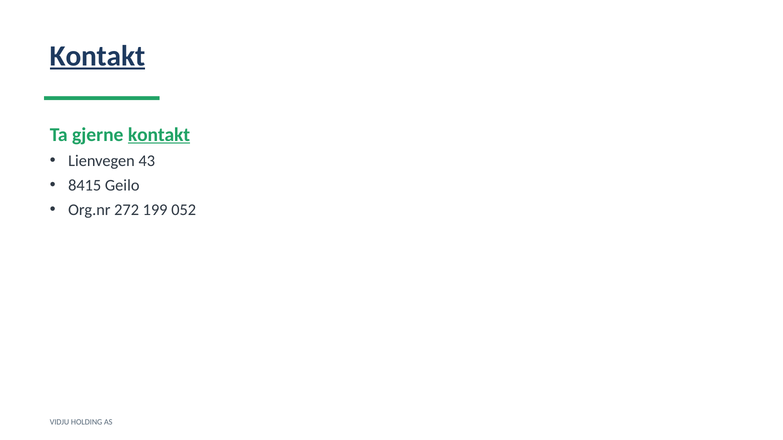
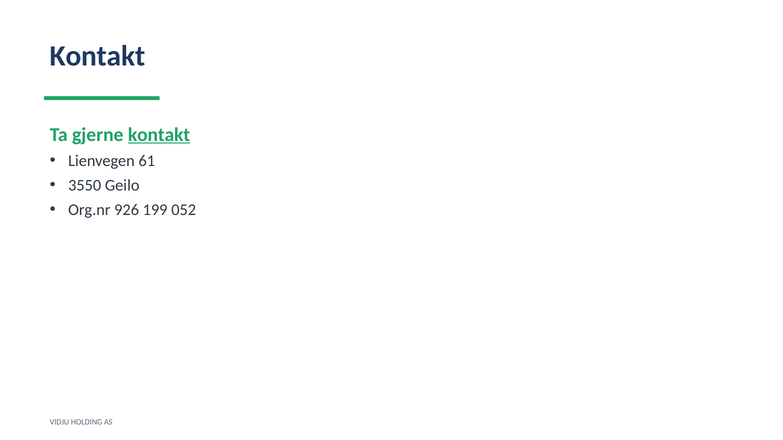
Kontakt underline: present -> none (98, 56)
43: 43 -> 61 (147, 161)
8415: 8415 -> 3550 (85, 185)
272: 272 -> 926 (127, 210)
